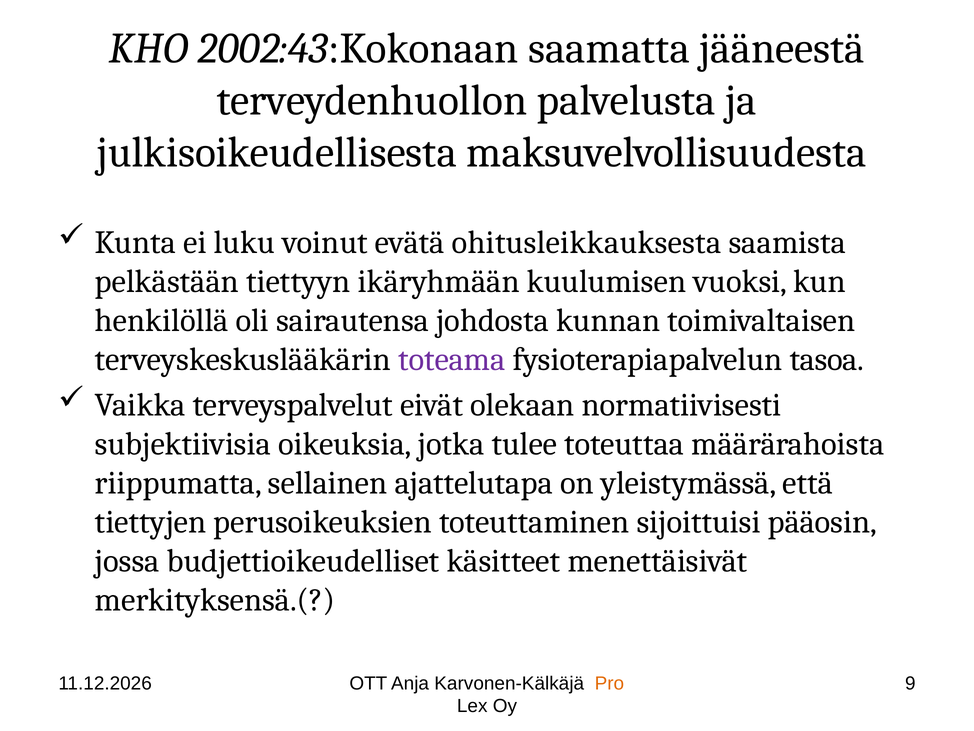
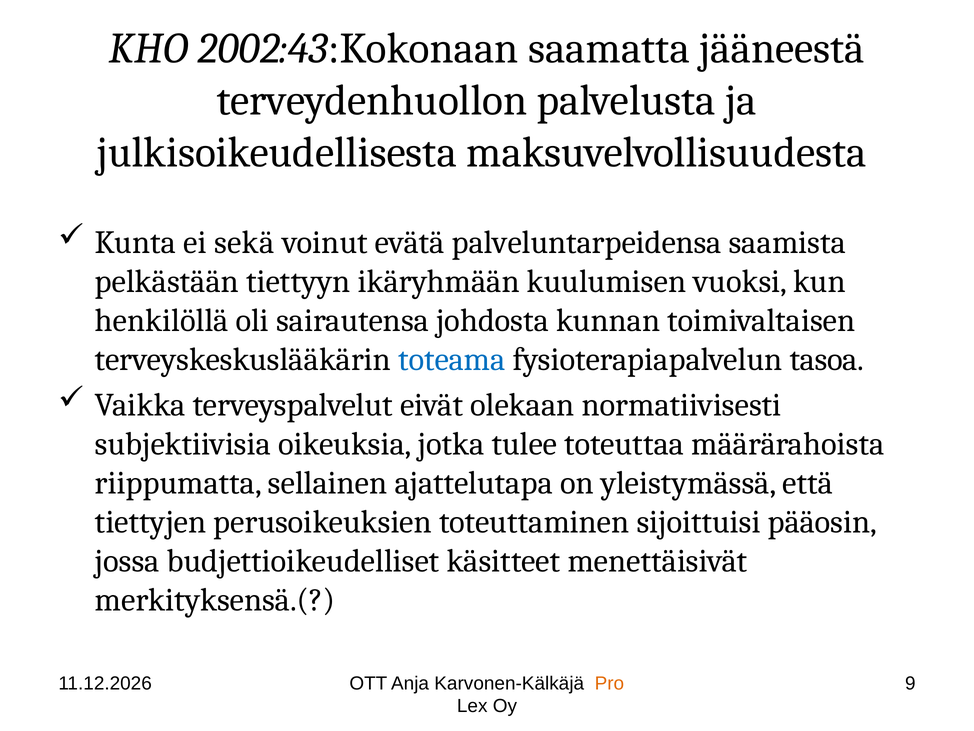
luku: luku -> sekä (244, 243)
ohitusleikkauksesta: ohitusleikkauksesta -> palveluntarpeidensa (587, 243)
toteama colour: purple -> blue (452, 359)
